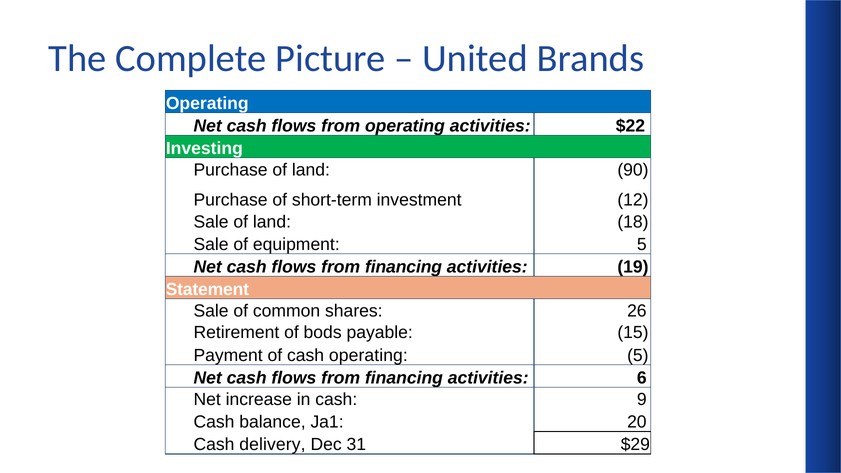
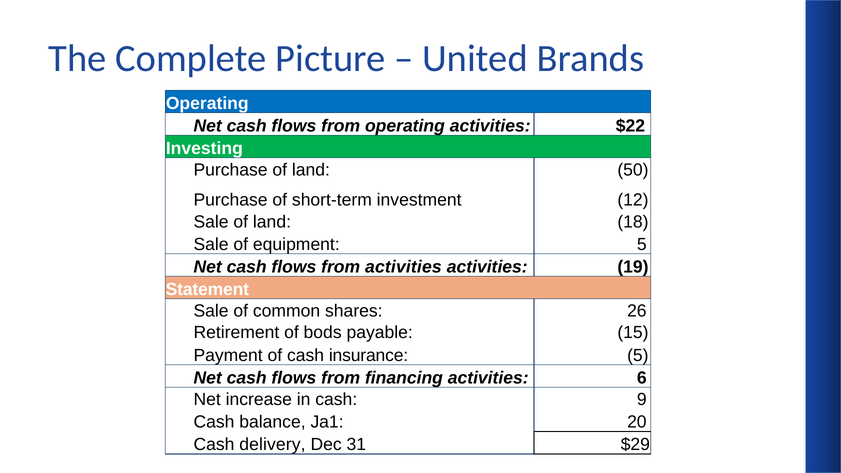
90: 90 -> 50 (633, 170)
financing: financing -> activities (403, 267)
cash operating: operating -> insurance (369, 355)
